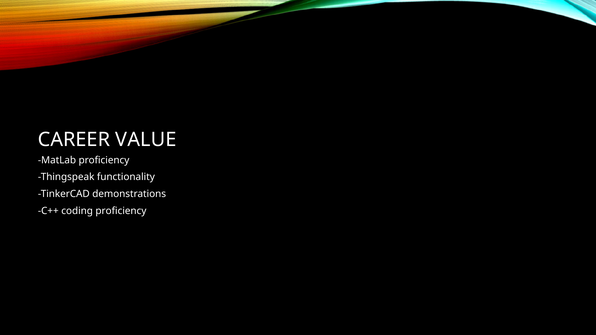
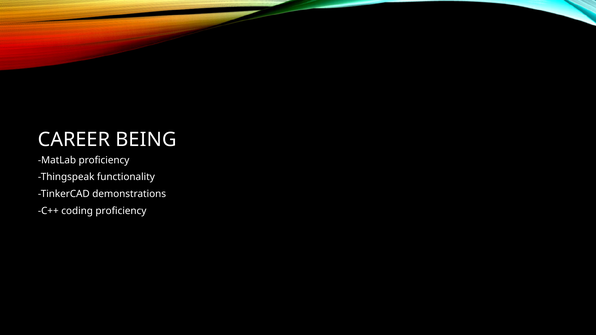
VALUE: VALUE -> BEING (146, 140)
